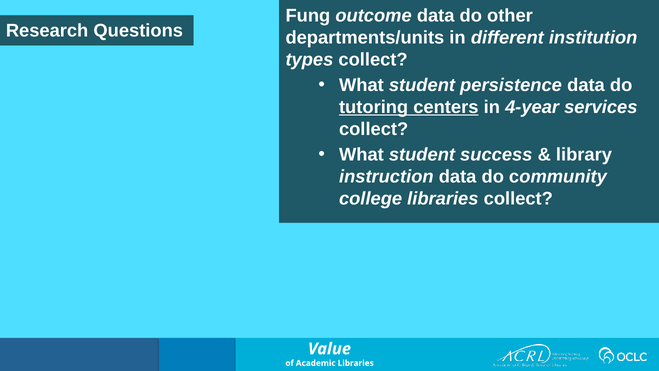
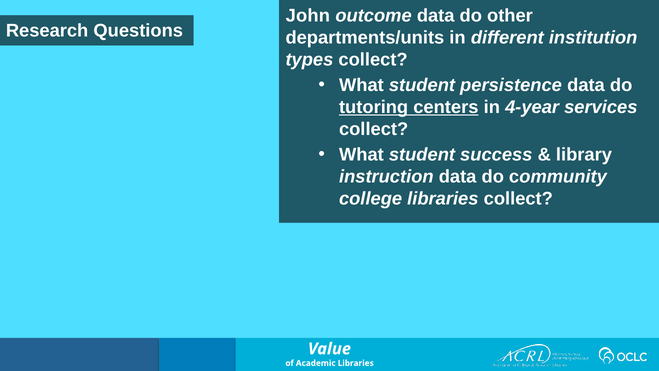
Fung: Fung -> John (308, 16)
